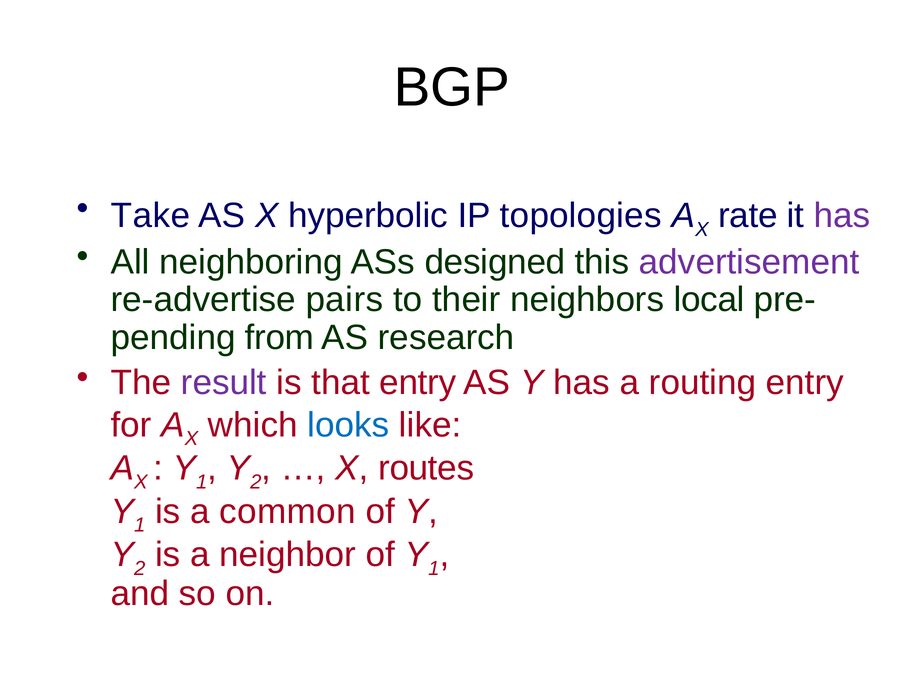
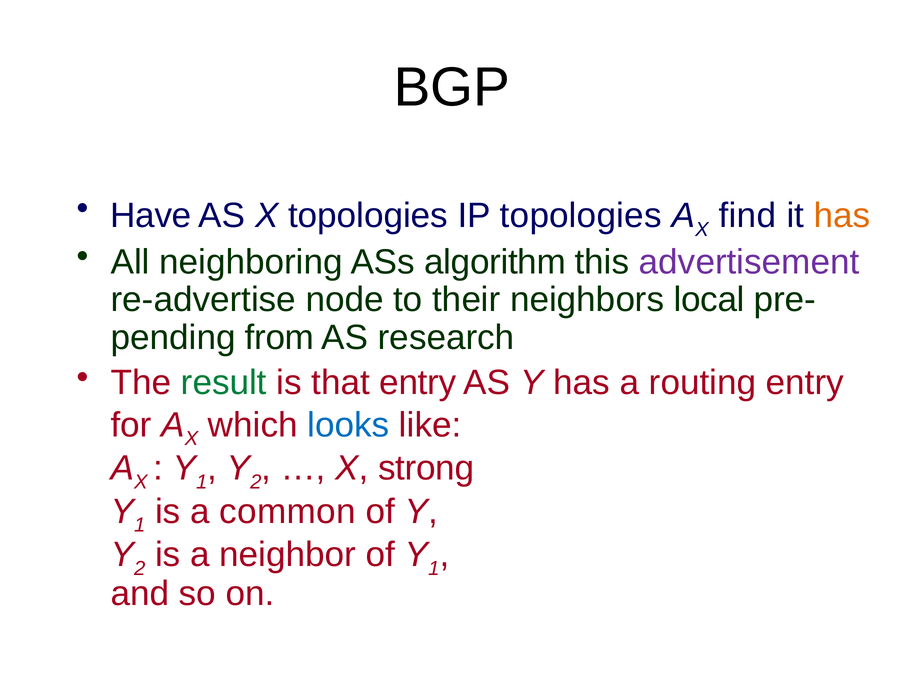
Take: Take -> Have (151, 216)
X hyperbolic: hyperbolic -> topologies (368, 216)
rate: rate -> find (747, 216)
has colour: purple -> orange (842, 216)
designed: designed -> algorithm (495, 262)
pairs: pairs -> node (345, 300)
result colour: purple -> green (224, 383)
routes: routes -> strong (426, 468)
